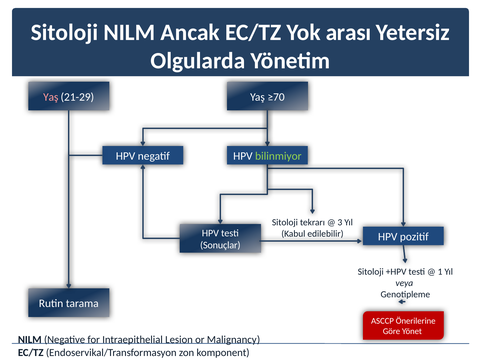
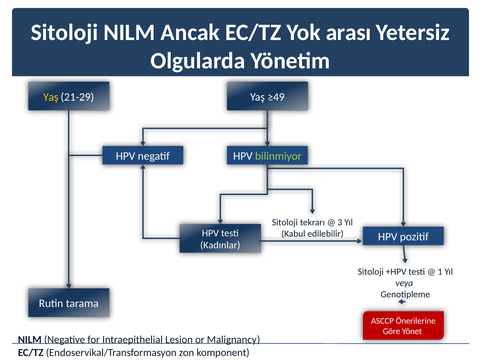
Yaş colour: pink -> yellow (51, 97)
≥70: ≥70 -> ≥49 (276, 97)
Sonuçlar: Sonuçlar -> Kadınlar (220, 245)
